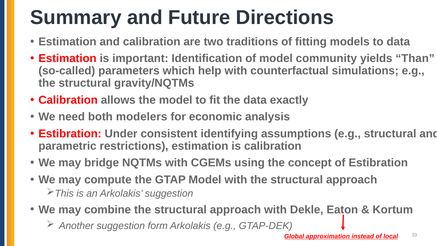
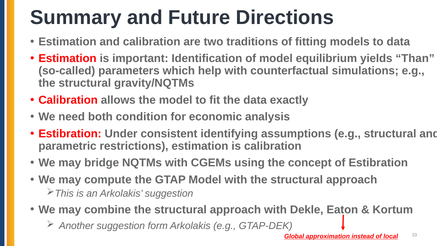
community: community -> equilibrium (326, 58)
modelers: modelers -> condition (142, 117)
